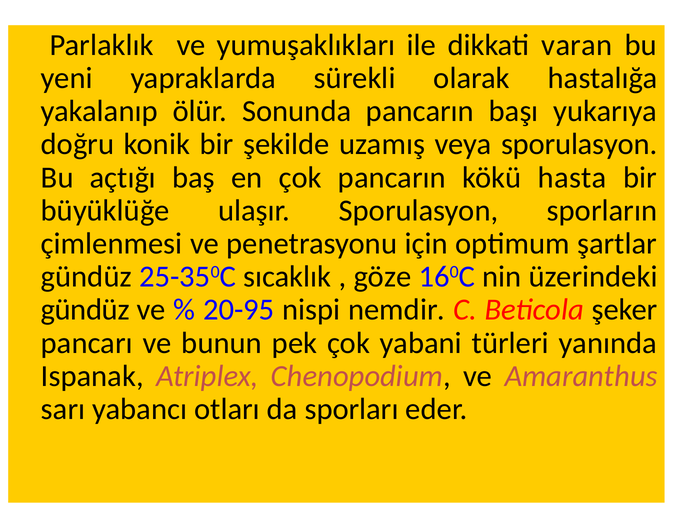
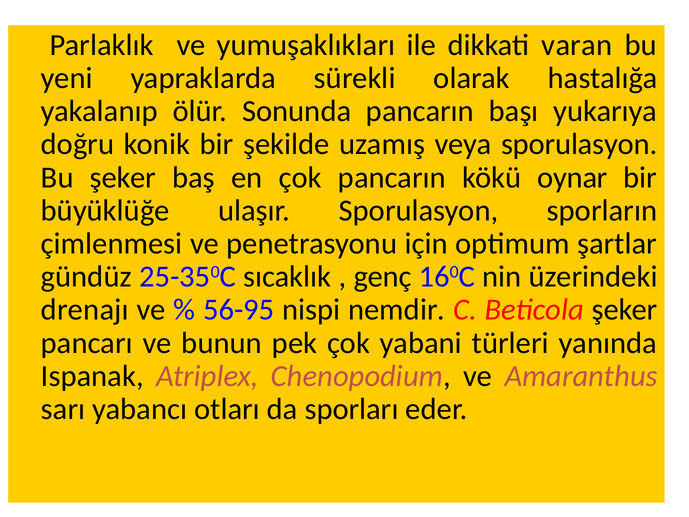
Bu açtığı: açtığı -> şeker (123, 177)
hasta: hasta -> oynar (572, 177)
göze: göze -> genç (383, 277)
gündüz: gündüz -> drenajı (85, 310)
20-95: 20-95 -> 56-95 (239, 310)
